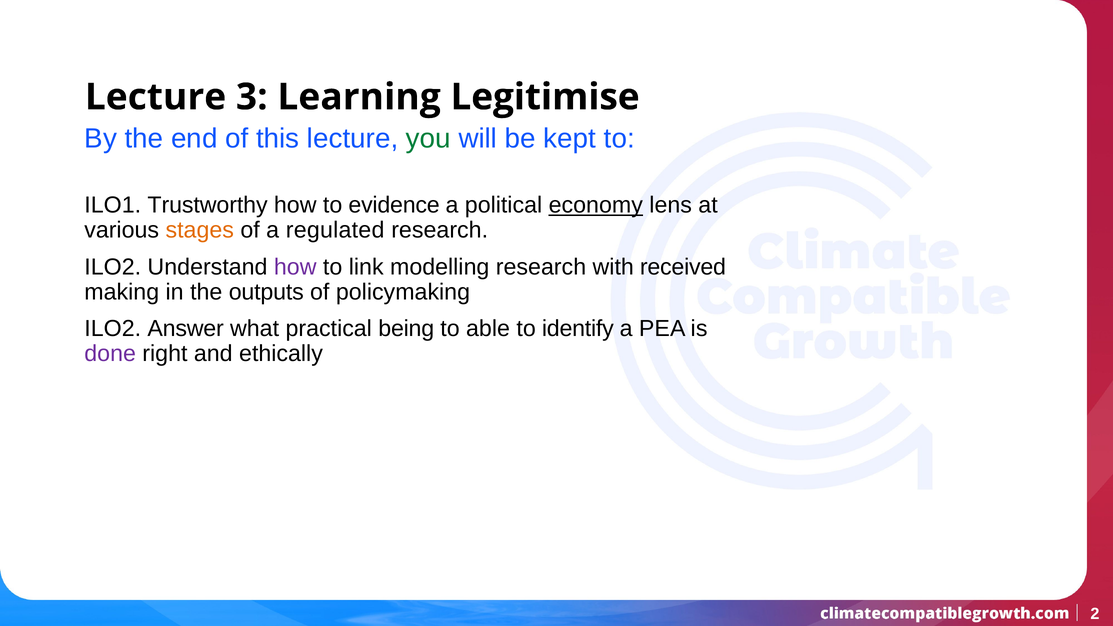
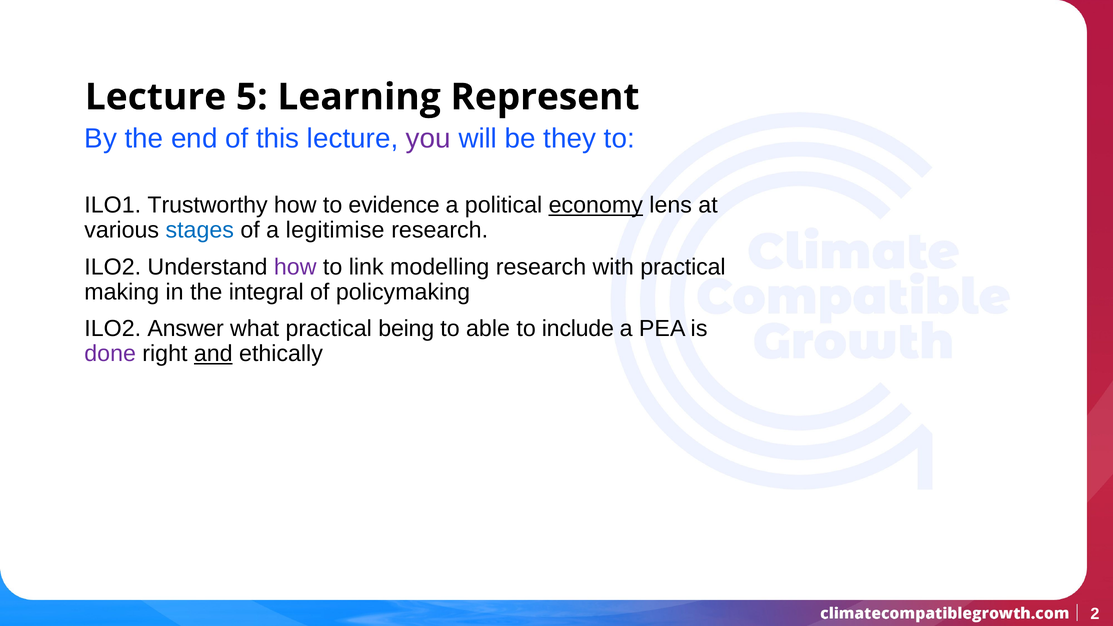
3: 3 -> 5 (252, 97)
Legitimise: Legitimise -> Represent (545, 97)
you colour: green -> purple (428, 139)
kept: kept -> they (570, 139)
stages colour: orange -> blue (200, 230)
regulated: regulated -> legitimise (335, 230)
with received: received -> practical (683, 267)
outputs: outputs -> integral (266, 292)
identify: identify -> include (578, 329)
and underline: none -> present (213, 354)
